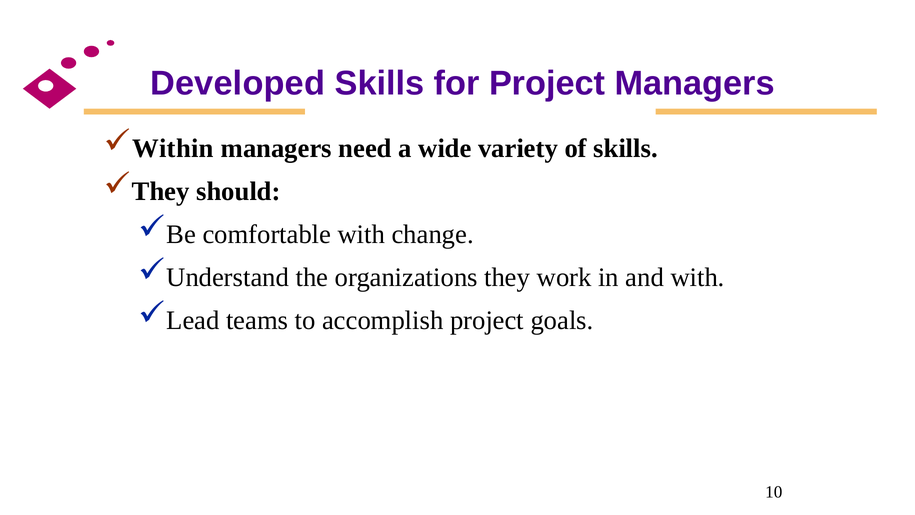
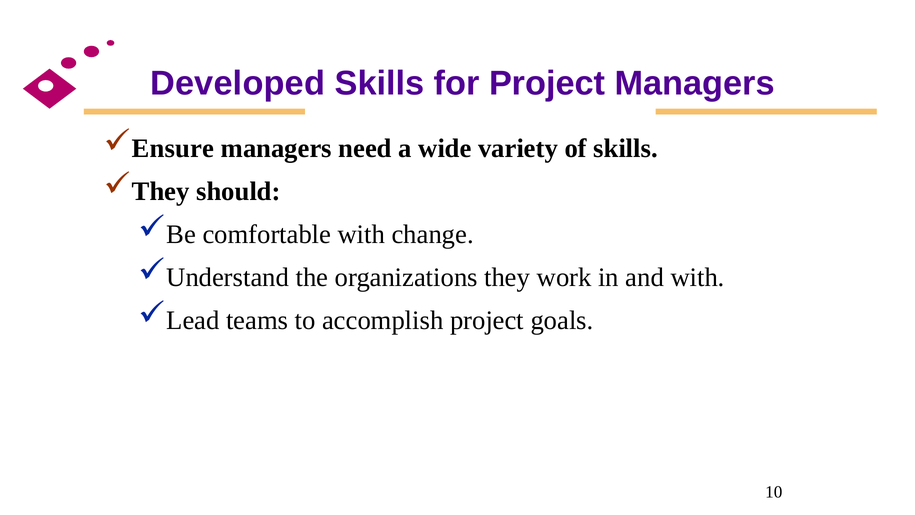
Within: Within -> Ensure (173, 148)
